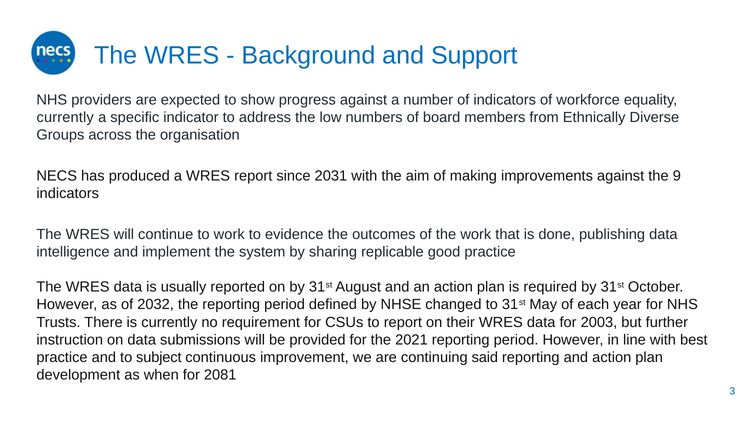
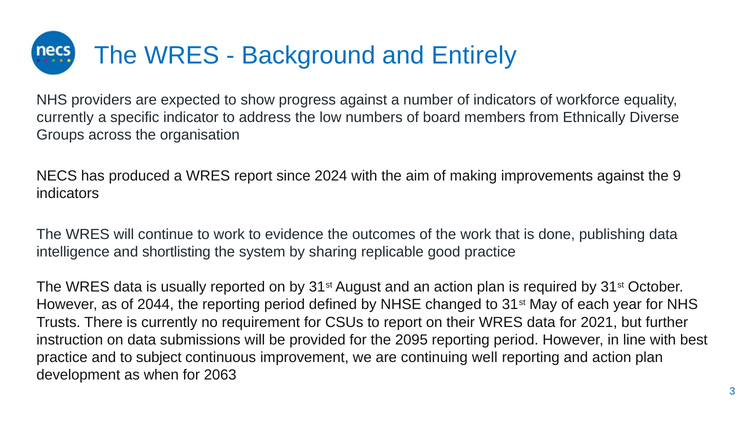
Support: Support -> Entirely (474, 55)
2031: 2031 -> 2024 (331, 176)
implement: implement -> shortlisting (176, 252)
2032: 2032 -> 2044 (156, 305)
2003: 2003 -> 2021 (599, 322)
2021: 2021 -> 2095 (411, 340)
said: said -> well (485, 357)
2081: 2081 -> 2063 (220, 375)
